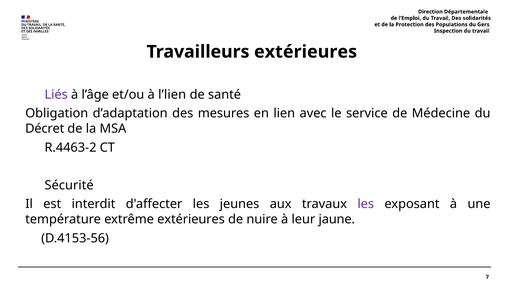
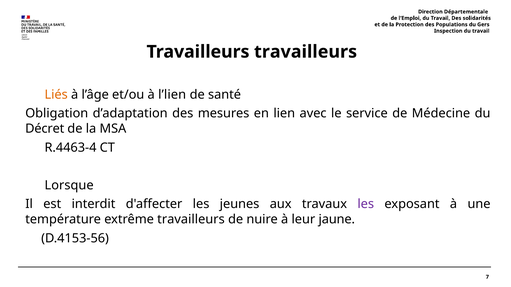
Travailleurs extérieures: extérieures -> travailleurs (306, 52)
Liés colour: purple -> orange (56, 95)
R.4463-2: R.4463-2 -> R.4463-4 (71, 148)
Sécurité: Sécurité -> Lorsque (69, 185)
extrême extérieures: extérieures -> travailleurs (191, 220)
